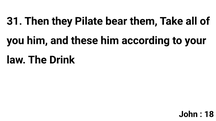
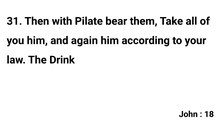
they: they -> with (62, 21)
these: these -> again (84, 41)
